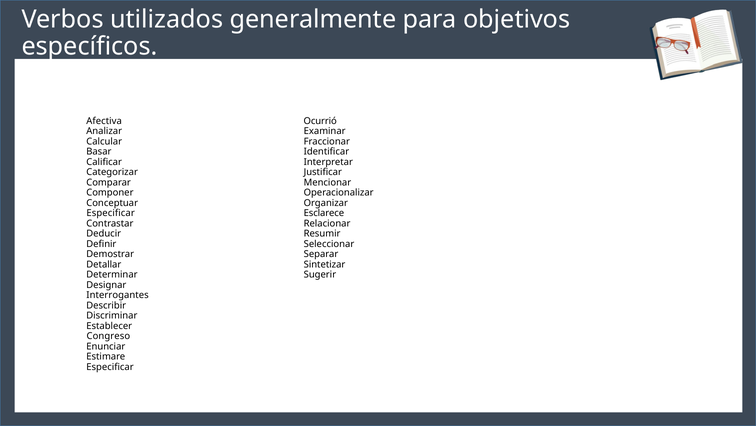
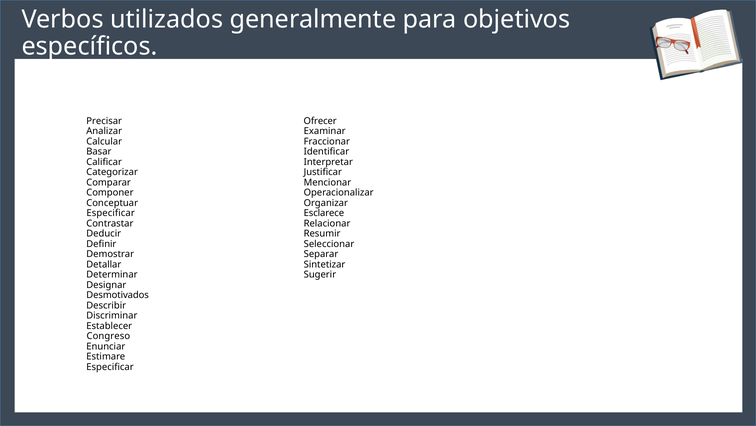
Afectiva: Afectiva -> Precisar (104, 121)
Ocurrió: Ocurrió -> Ofrecer (320, 121)
Interrogantes: Interrogantes -> Desmotivados (118, 295)
